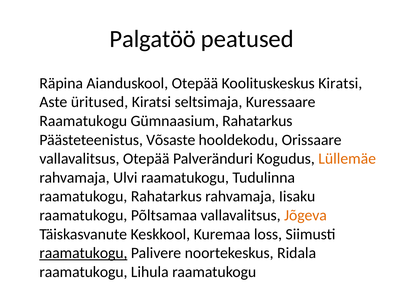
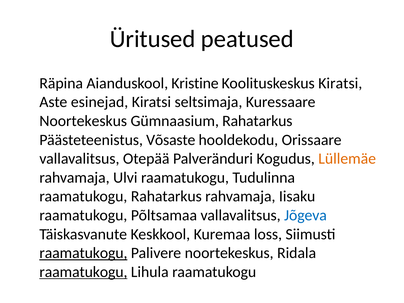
Palgatöö: Palgatöö -> Üritused (153, 39)
Aianduskool Otepää: Otepää -> Kristine (195, 83)
üritused: üritused -> esinejad (100, 102)
Raamatukogu: Raamatukogu -> Noortekeskus (83, 121)
Jõgeva colour: orange -> blue (305, 215)
raamatukogu underline: none -> present (83, 272)
